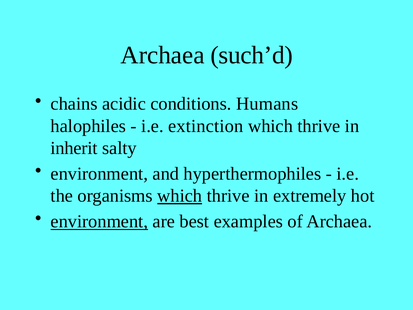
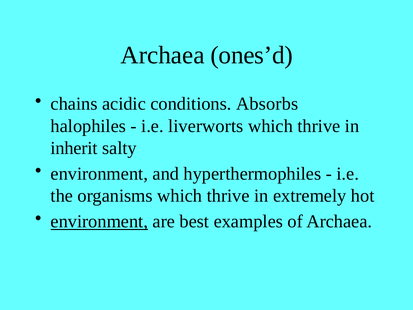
such’d: such’d -> ones’d (252, 55)
Humans: Humans -> Absorbs (267, 104)
extinction: extinction -> liverworts (206, 126)
which underline: present -> none (180, 196)
